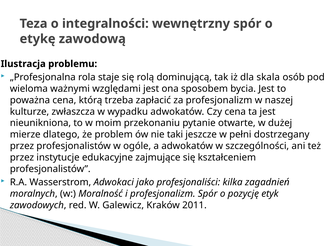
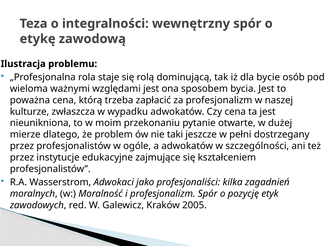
skala: skala -> bycie (268, 77)
2011: 2011 -> 2005 (194, 205)
